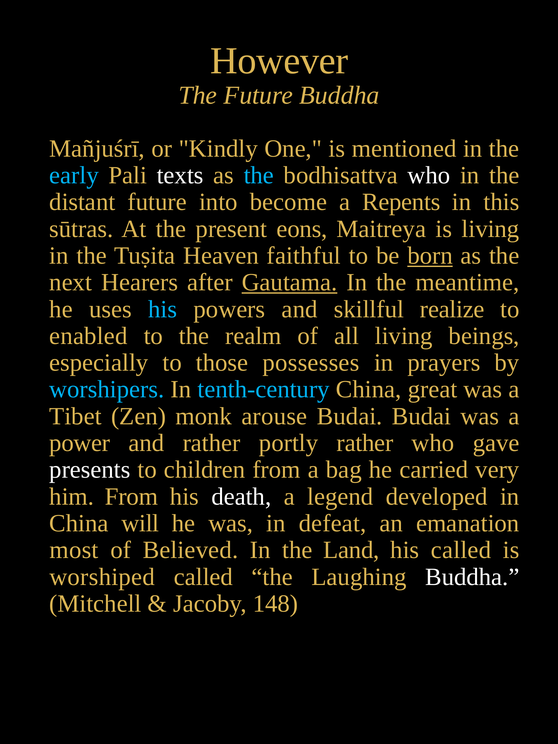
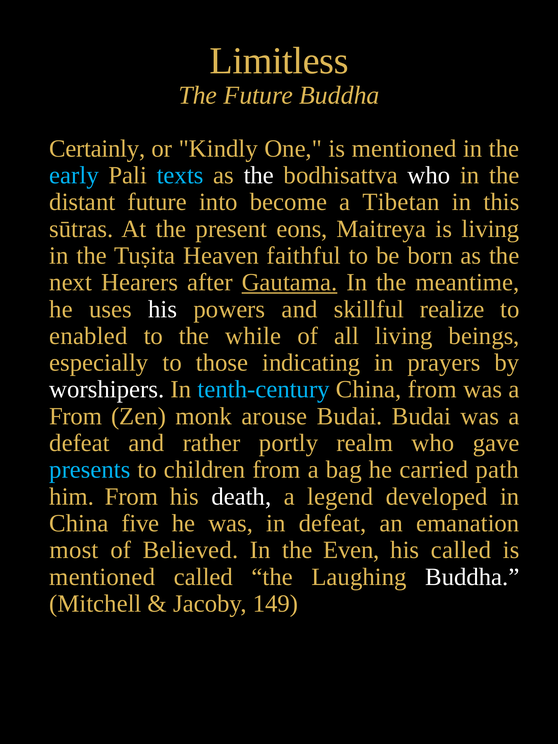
However: However -> Limitless (279, 61)
Mañjuśrī: Mañjuśrī -> Certainly (97, 149)
texts colour: white -> light blue (180, 175)
the colour: light blue -> white (259, 175)
Repents: Repents -> Tibetan (401, 202)
born underline: present -> none (430, 256)
his colour: light blue -> white (163, 309)
realm: realm -> while (253, 336)
possesses: possesses -> indicating (311, 363)
worshipers colour: light blue -> white (107, 389)
China great: great -> from (432, 389)
Tibet: Tibet -> From (76, 416)
power: power -> defeat (80, 443)
portly rather: rather -> realm (365, 443)
presents colour: white -> light blue (90, 470)
very: very -> path (497, 470)
will: will -> five (140, 523)
Land: Land -> Even (351, 550)
worshiped: worshiped -> mentioned (102, 577)
148: 148 -> 149 (275, 604)
